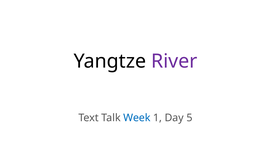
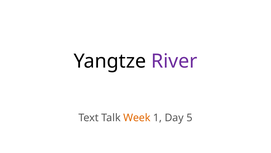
Week colour: blue -> orange (137, 117)
